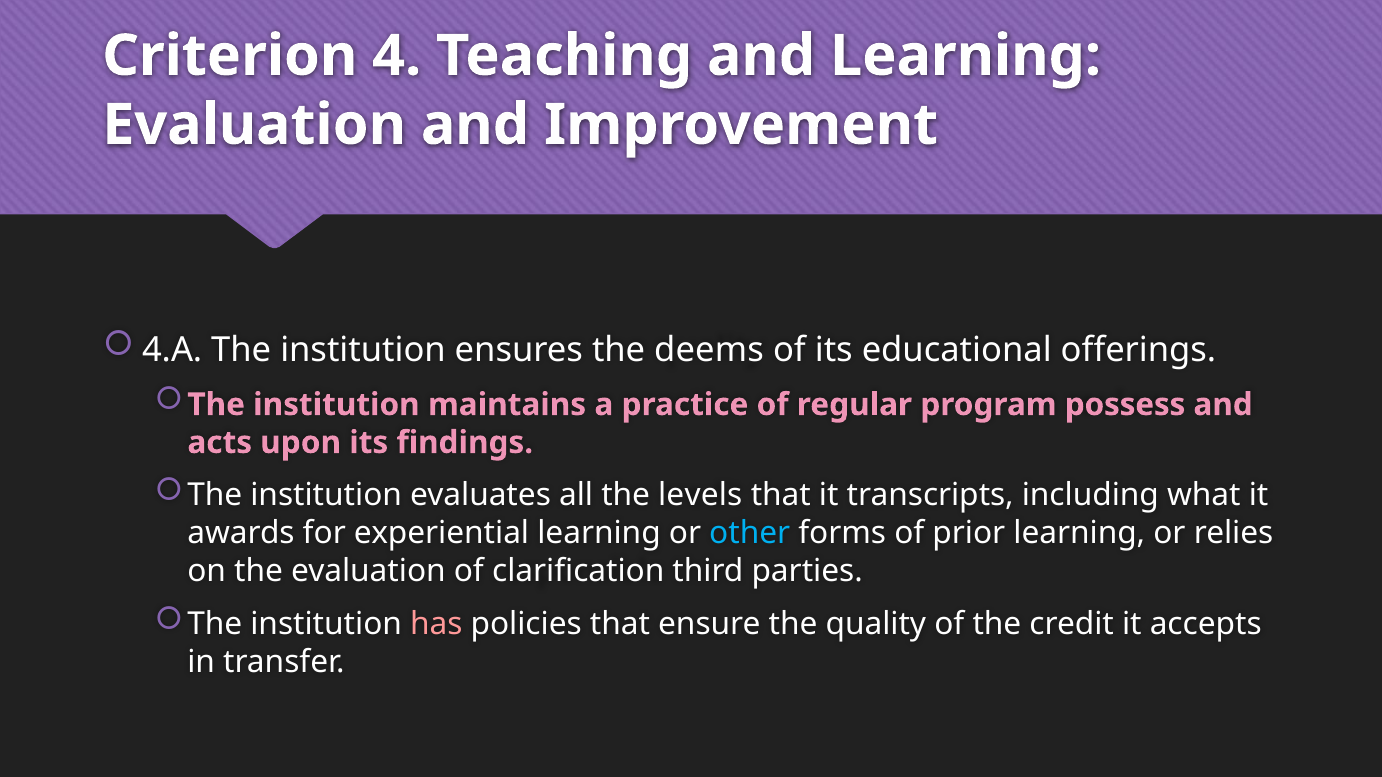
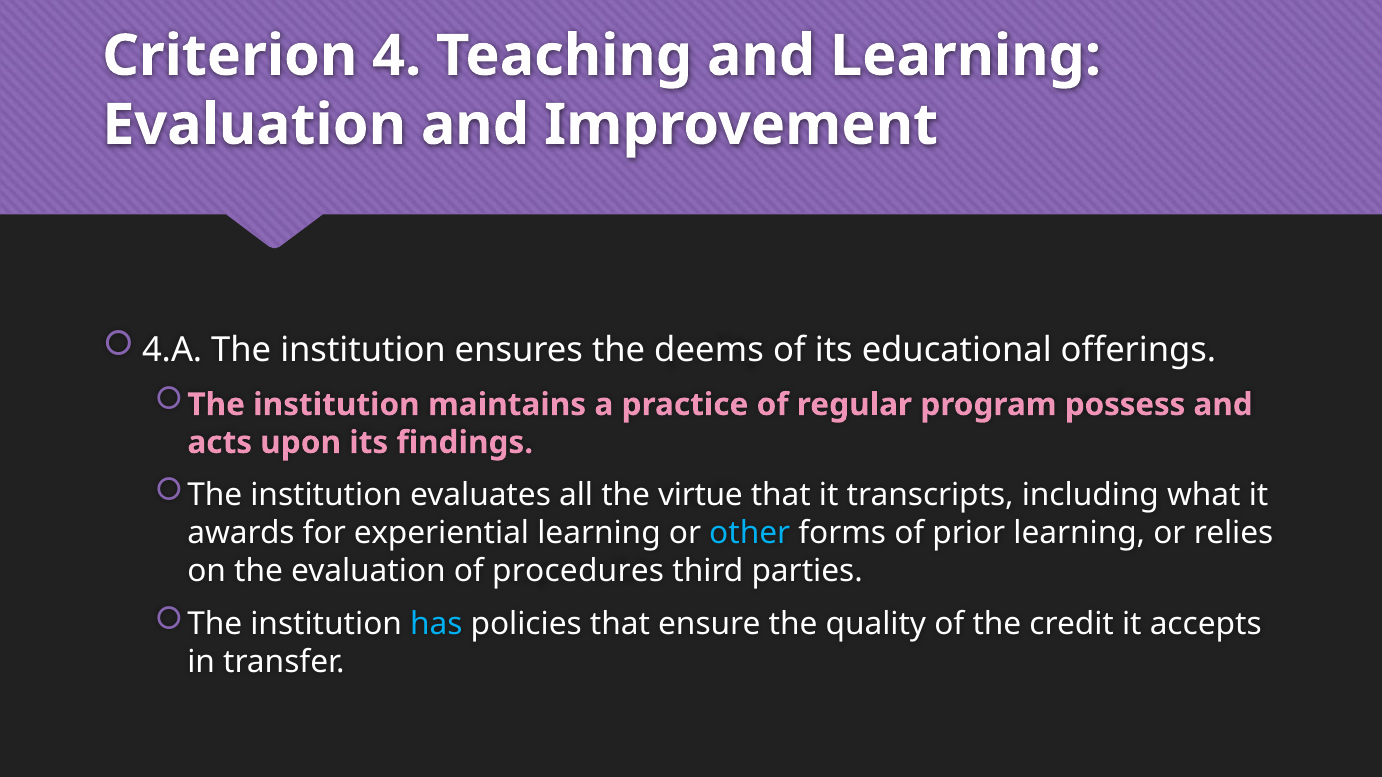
levels: levels -> virtue (700, 496)
clarification: clarification -> procedures (578, 572)
has colour: pink -> light blue (436, 625)
